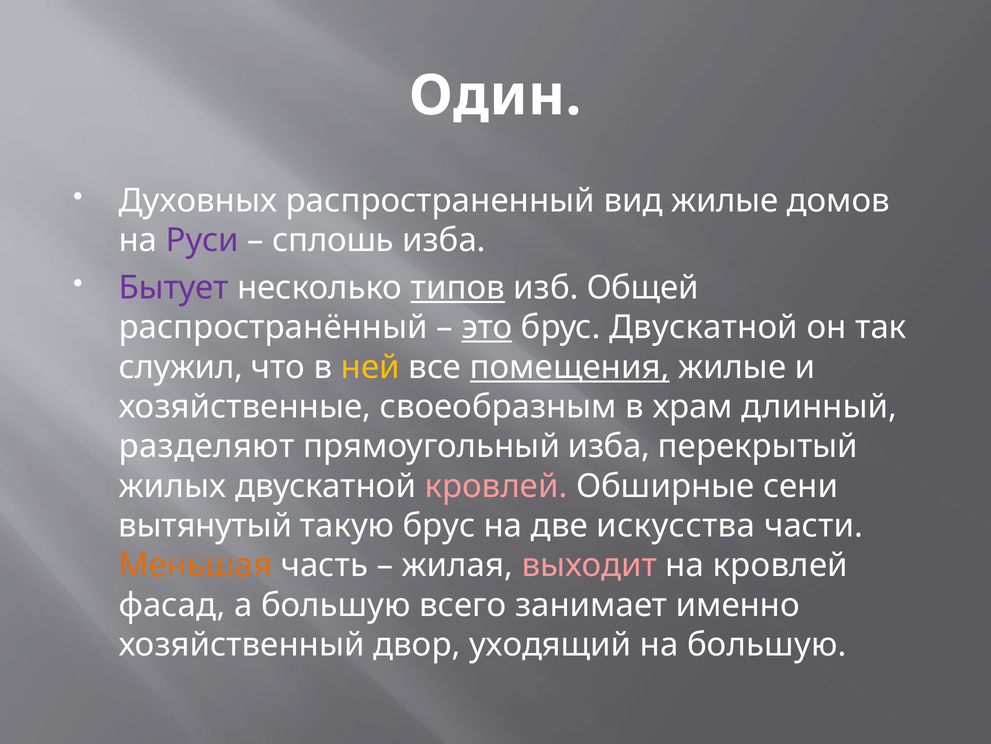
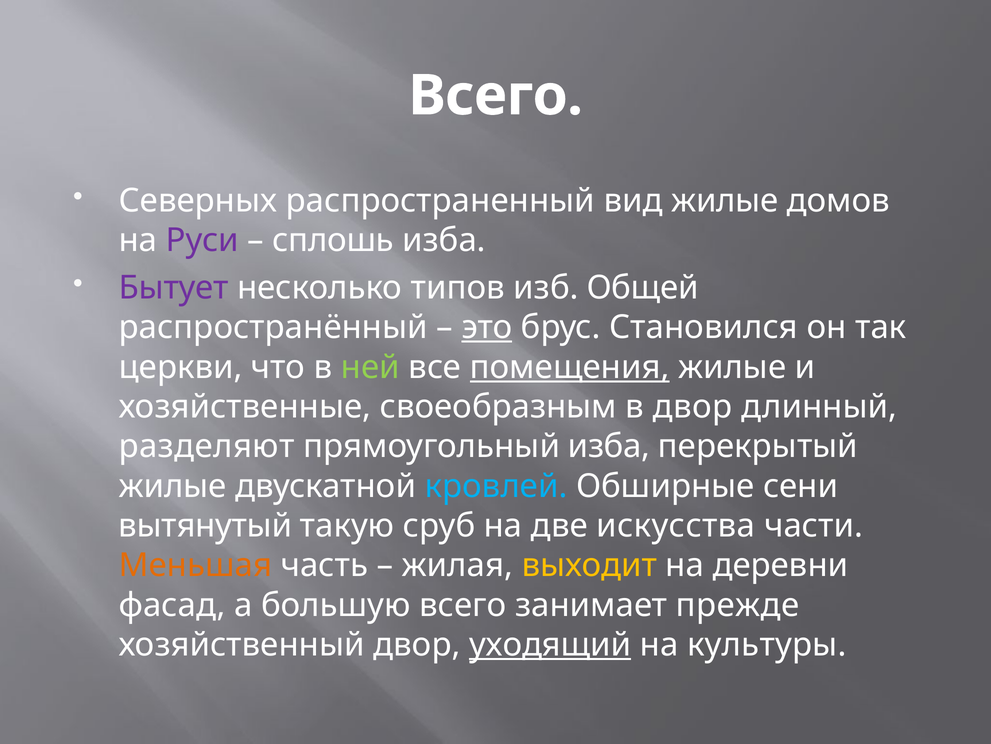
Один: Один -> Всего (496, 96)
Духовных: Духовных -> Северных (198, 200)
типов underline: present -> none (458, 287)
брус Двускатной: Двускатной -> Становился (704, 327)
служил: служил -> церкви (181, 367)
ней colour: yellow -> light green (370, 367)
в храм: храм -> двор (692, 406)
жилых: жилых -> жилые (173, 486)
кровлей colour: pink -> light blue (496, 486)
такую брус: брус -> сруб (439, 525)
выходит colour: pink -> yellow (589, 565)
на кровлей: кровлей -> деревни (780, 565)
именно: именно -> прежде (738, 605)
уходящий underline: none -> present (550, 644)
на большую: большую -> культуры (767, 644)
